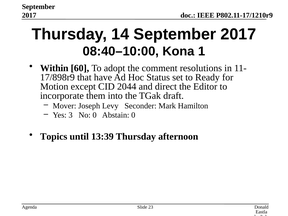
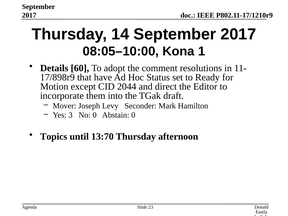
08:40–10:00: 08:40–10:00 -> 08:05–10:00 (121, 51)
Within: Within -> Details (54, 68)
13:39: 13:39 -> 13:70 (102, 137)
